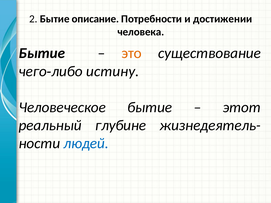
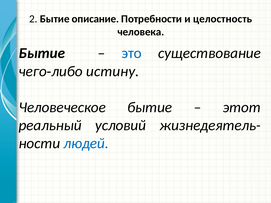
достижении: достижении -> целостность (223, 19)
это colour: orange -> blue (132, 53)
глубине: глубине -> условий (121, 126)
